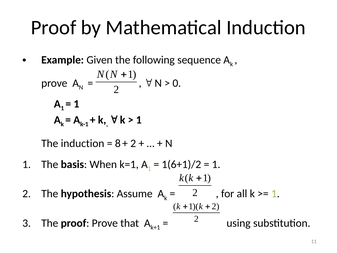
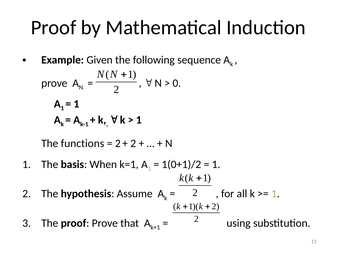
The induction: induction -> functions (83, 143)
8: 8 -> 2 (118, 143)
1(6+1)/2: 1(6+1)/2 -> 1(0+1)/2 (181, 164)
